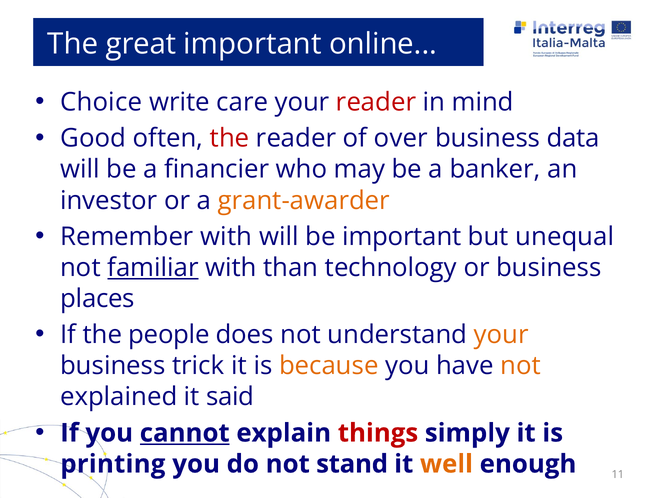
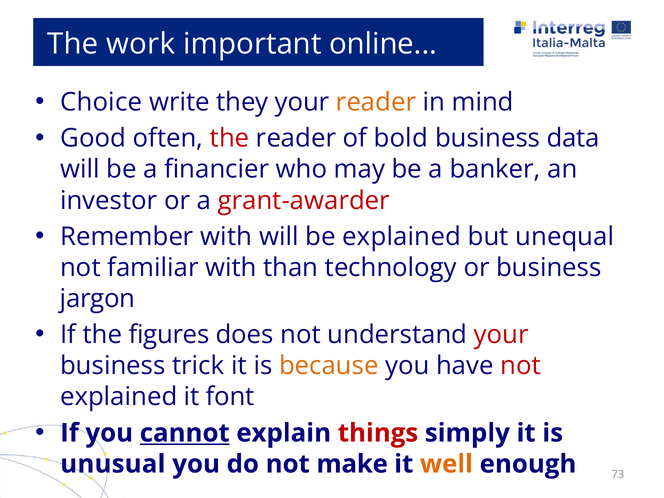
great: great -> work (141, 44)
care: care -> they (242, 102)
reader colour: red -> orange (376, 102)
over: over -> bold (401, 138)
grant-awarder colour: orange -> red (304, 200)
be important: important -> explained (402, 237)
familiar underline: present -> none (153, 268)
places: places -> jargon (98, 299)
people: people -> figures (169, 335)
your colour: orange -> red (501, 335)
not colour: orange -> red (520, 366)
said: said -> font (230, 397)
printing: printing -> unusual (113, 464)
stand: stand -> make (352, 464)
11: 11 -> 73 (618, 475)
